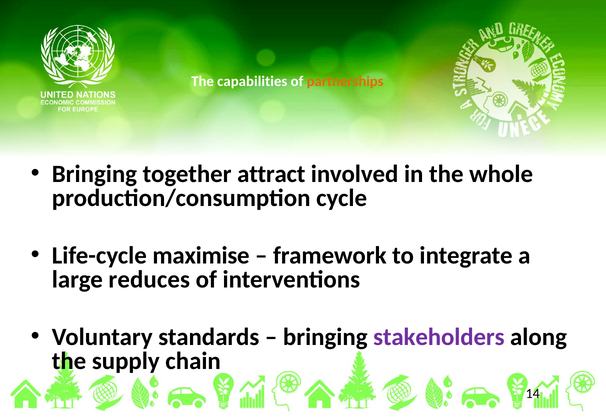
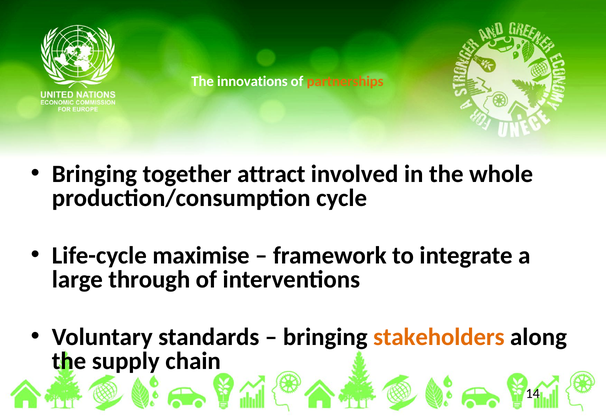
capabilities: capabilities -> innovations (252, 81)
reduces: reduces -> through (149, 280)
stakeholders colour: purple -> orange (439, 338)
